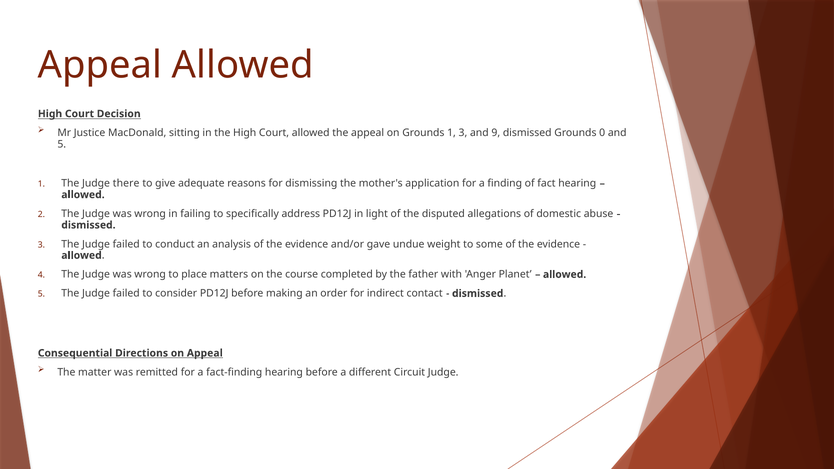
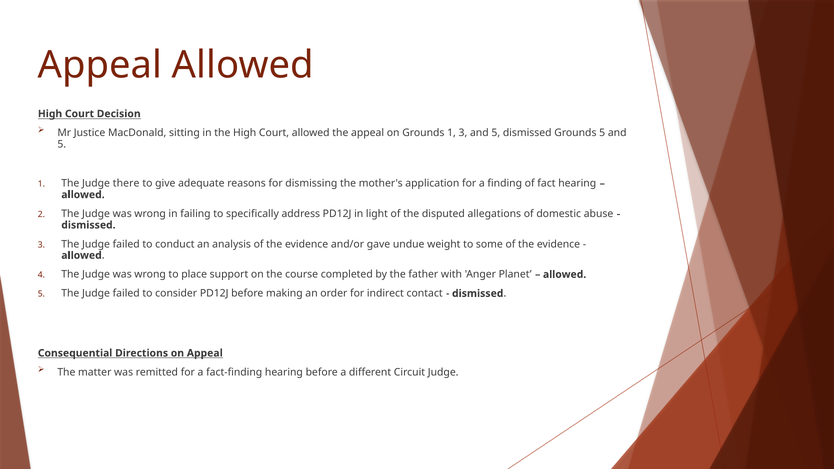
3 and 9: 9 -> 5 (496, 133)
Grounds 0: 0 -> 5 (602, 133)
matters: matters -> support (229, 274)
